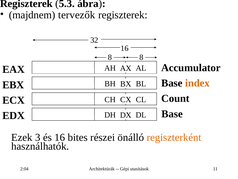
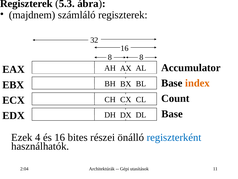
tervezők: tervezők -> számláló (77, 15)
3: 3 -> 4 (38, 137)
regiszterként colour: orange -> blue (174, 137)
